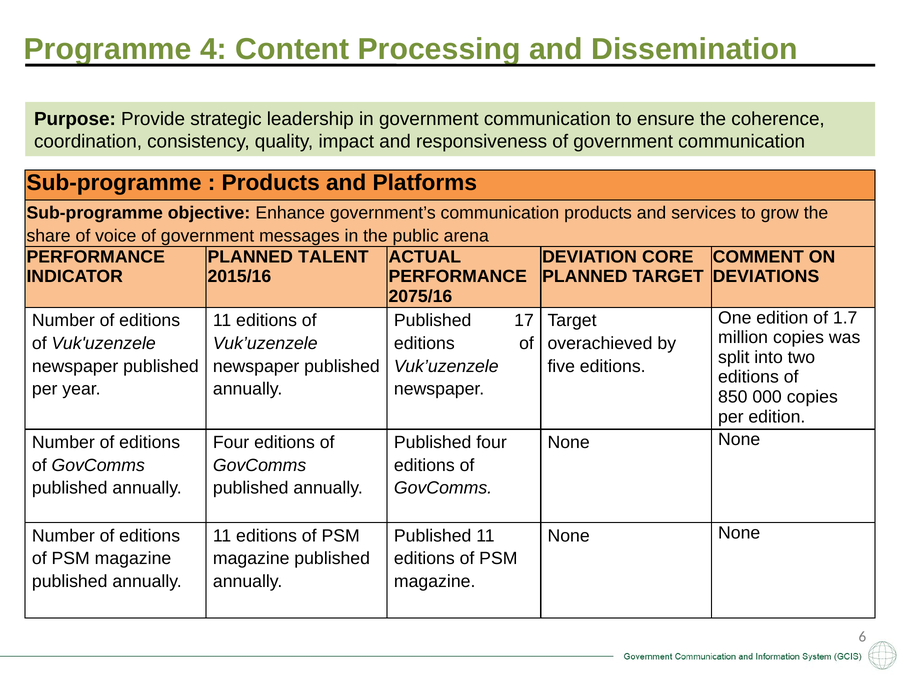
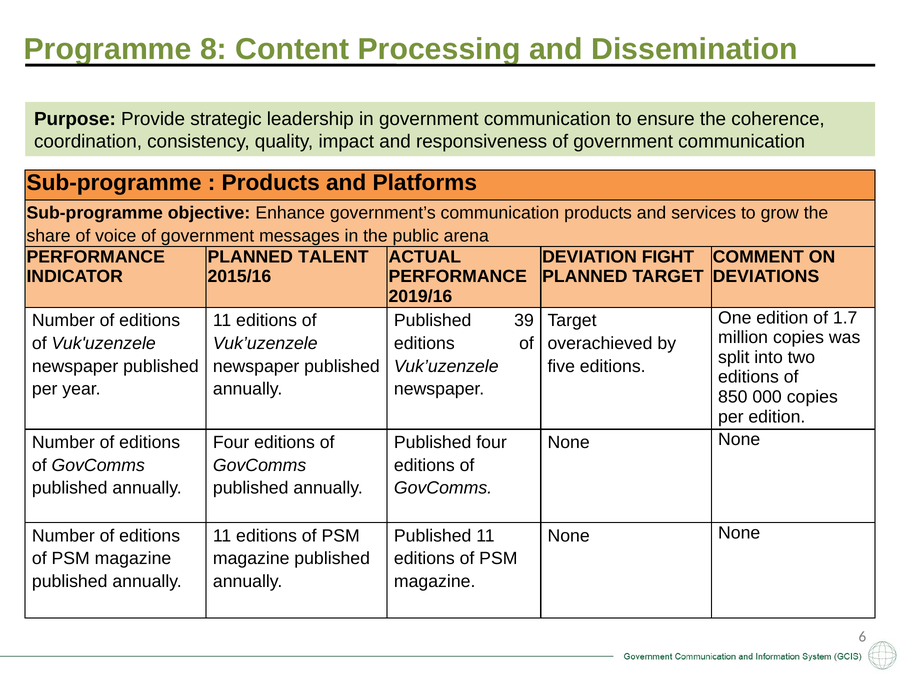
4: 4 -> 8 (214, 49)
CORE: CORE -> FIGHT (668, 257)
2075/16: 2075/16 -> 2019/16 (420, 297)
17: 17 -> 39 (524, 321)
